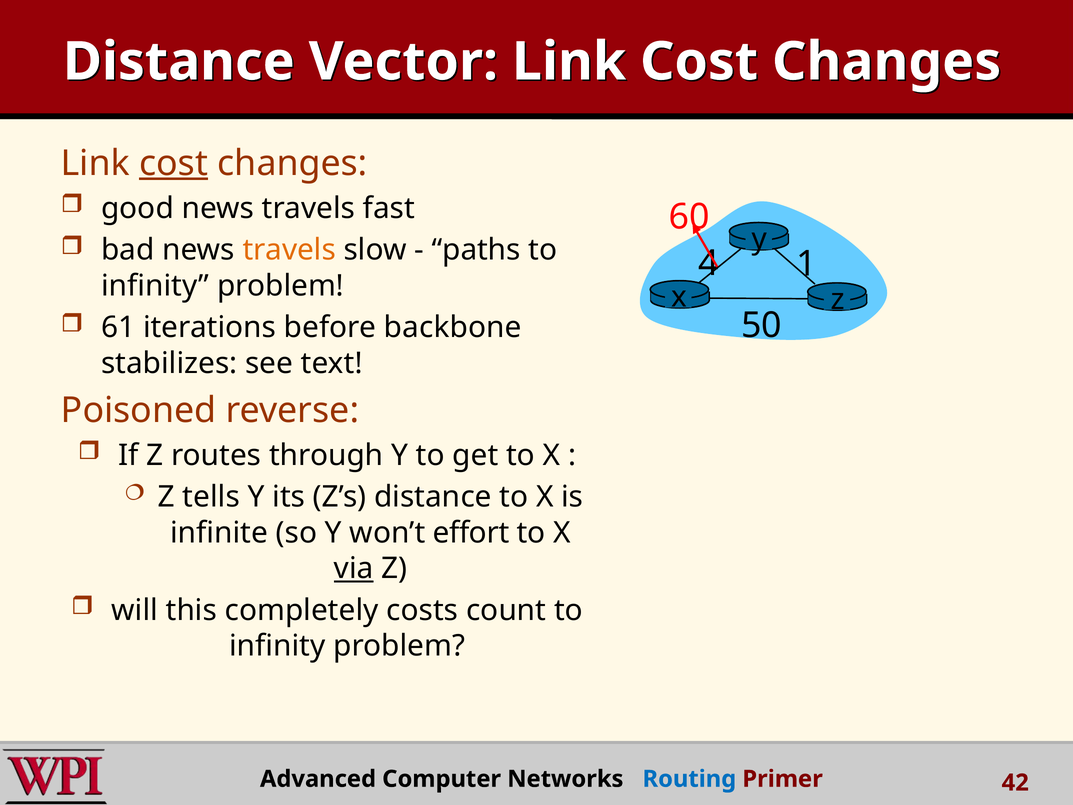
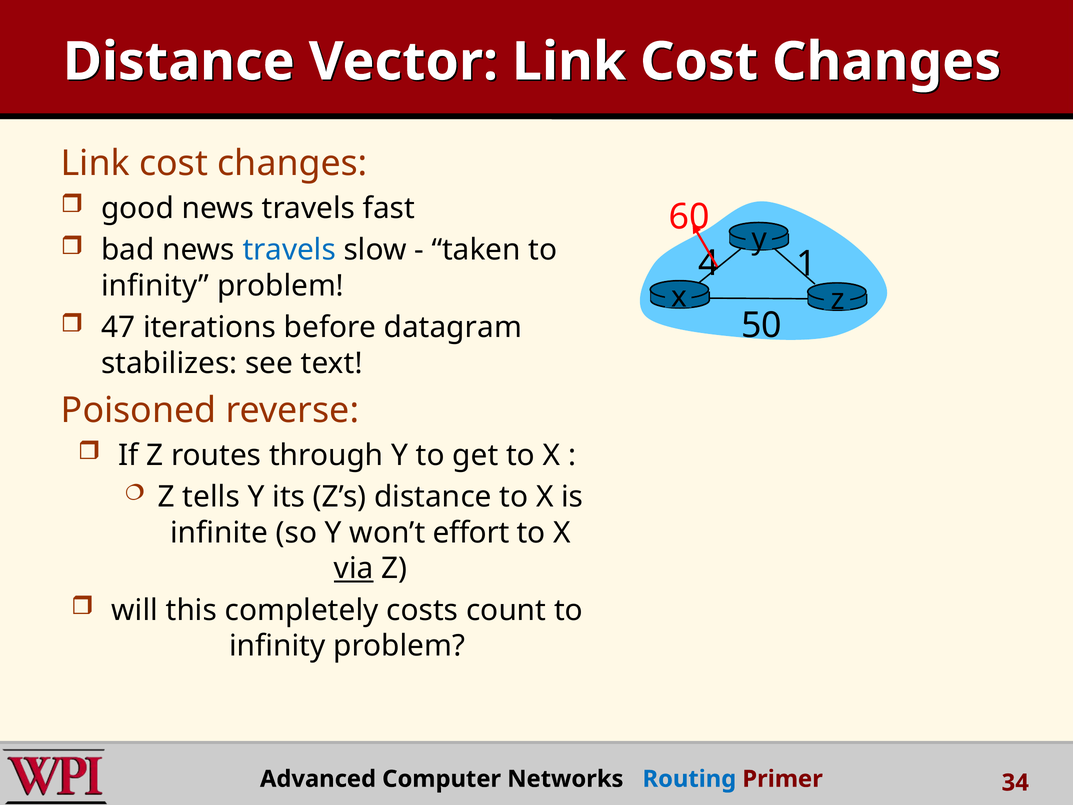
cost underline: present -> none (174, 163)
travels colour: orange -> blue (289, 250)
paths: paths -> taken (476, 250)
61: 61 -> 47 (118, 328)
backbone: backbone -> datagram (453, 328)
42: 42 -> 34 (1015, 782)
